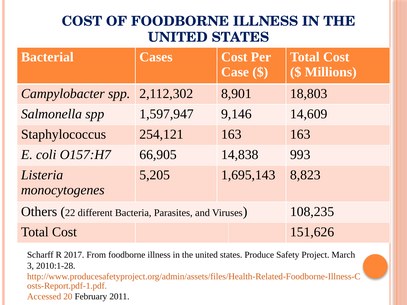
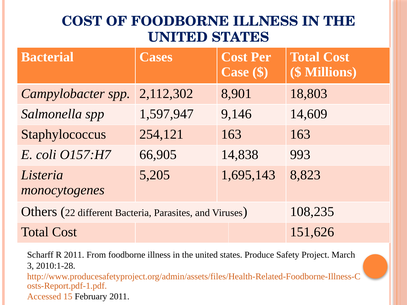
R 2017: 2017 -> 2011 (74, 255)
20: 20 -> 15 (68, 297)
